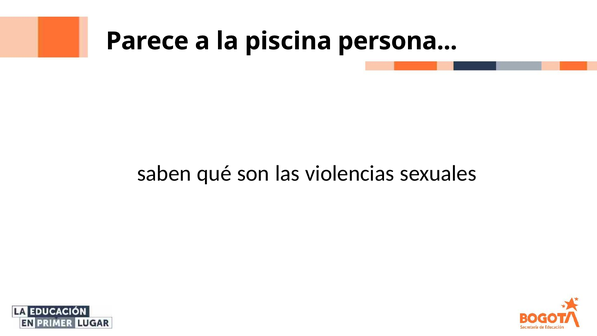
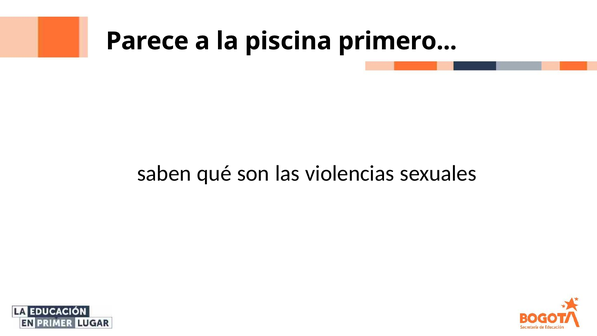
persona: persona -> primero (398, 41)
